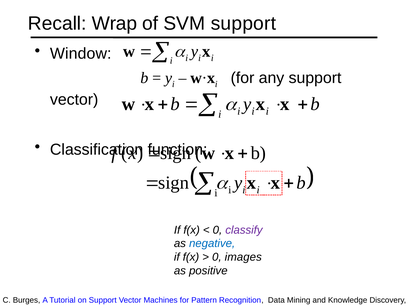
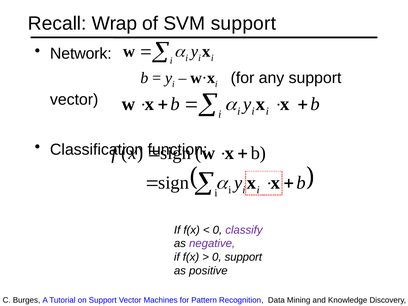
Window: Window -> Network (81, 53)
negative colour: blue -> purple (212, 244)
0 images: images -> support (243, 257)
